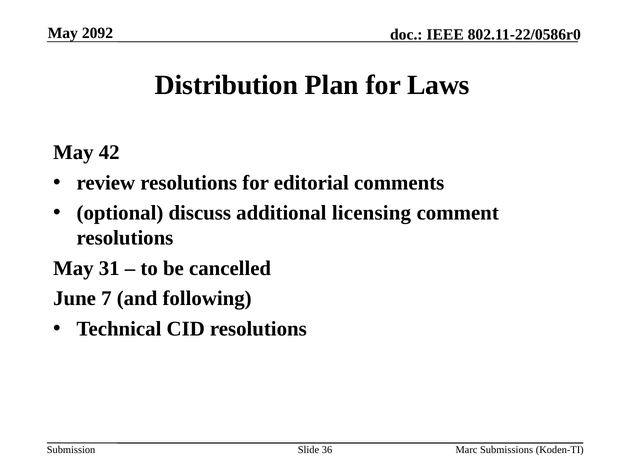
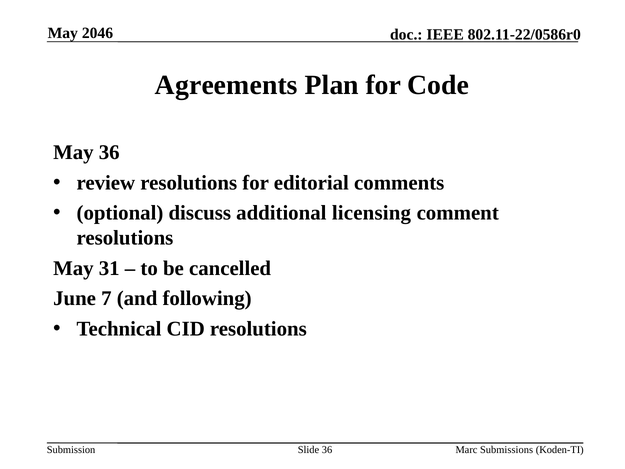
2092: 2092 -> 2046 (98, 33)
Distribution: Distribution -> Agreements (226, 85)
Laws: Laws -> Code (438, 85)
May 42: 42 -> 36 (109, 153)
